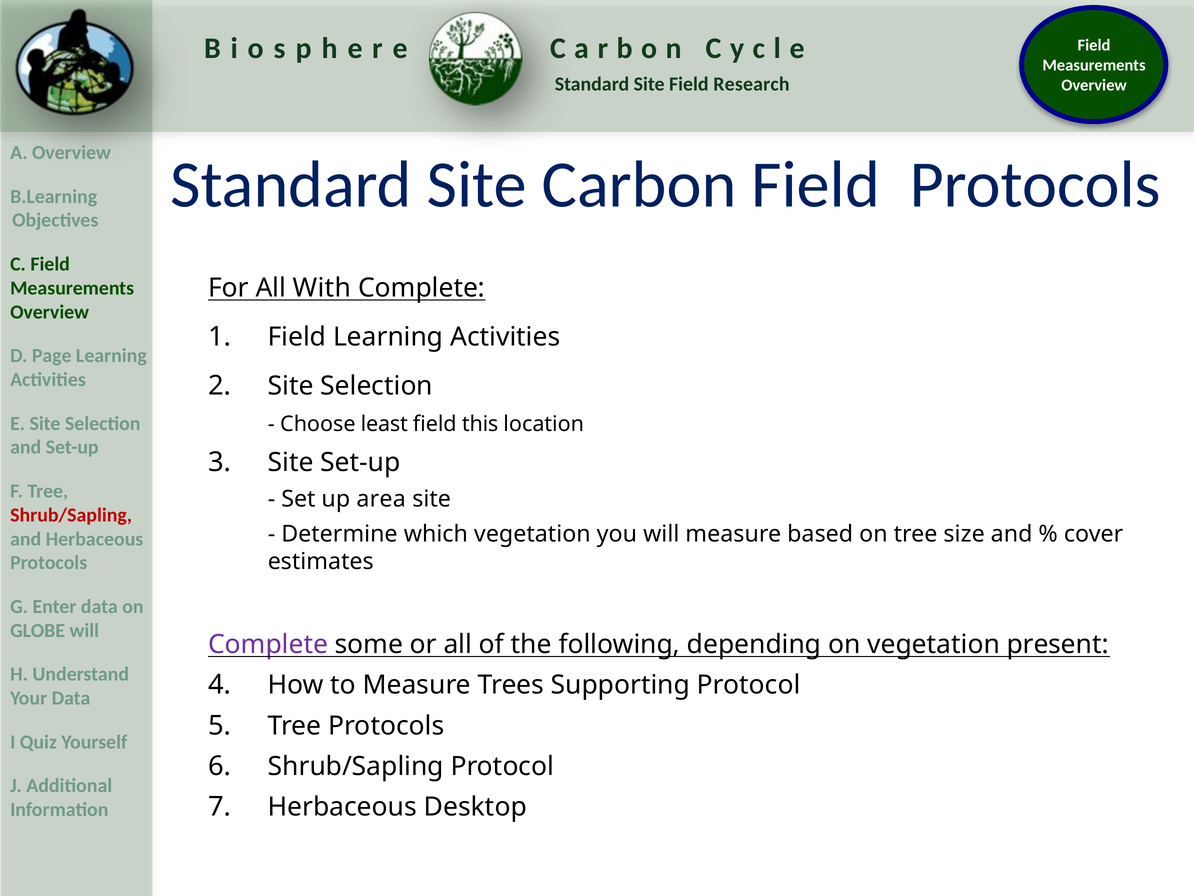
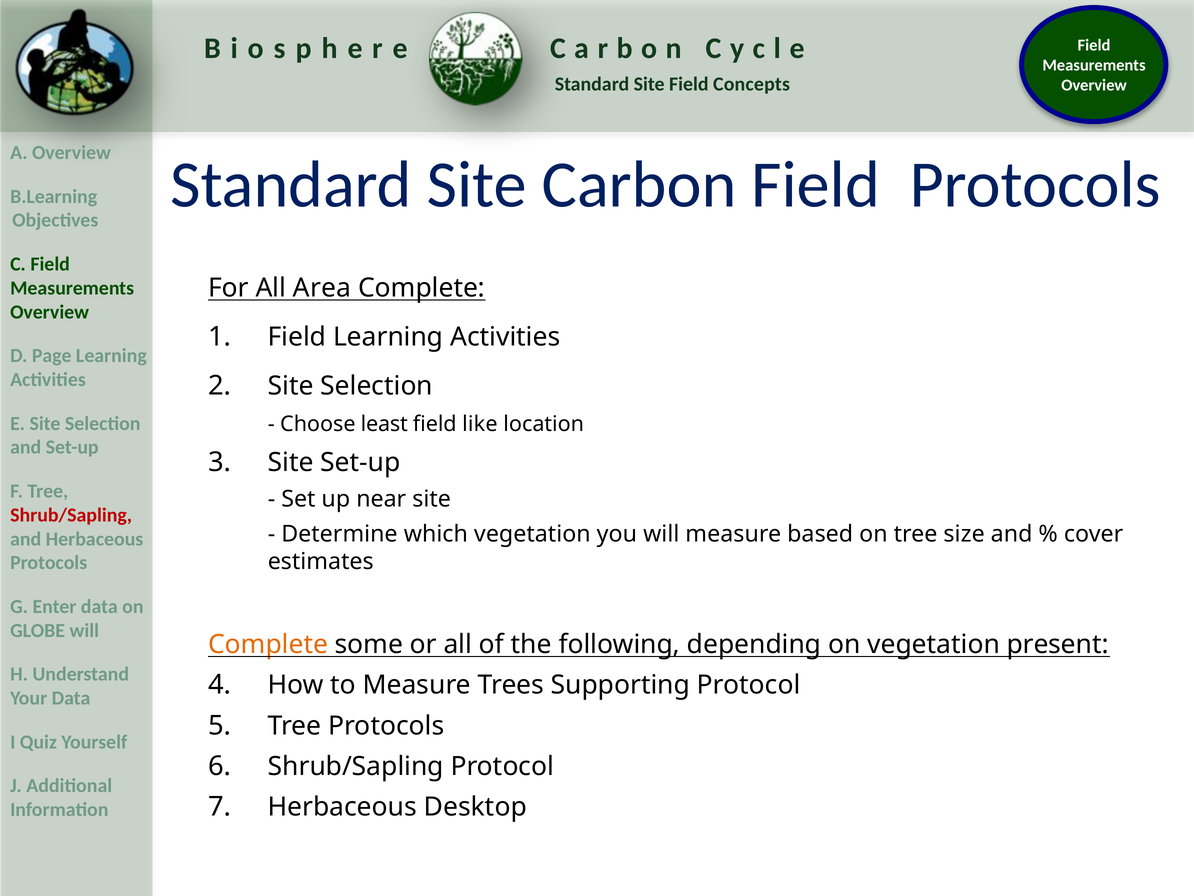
Research: Research -> Concepts (751, 84)
With: With -> Area (322, 288)
this: this -> like (480, 424)
area: area -> near (381, 499)
Complete colour: purple -> orange (268, 644)
